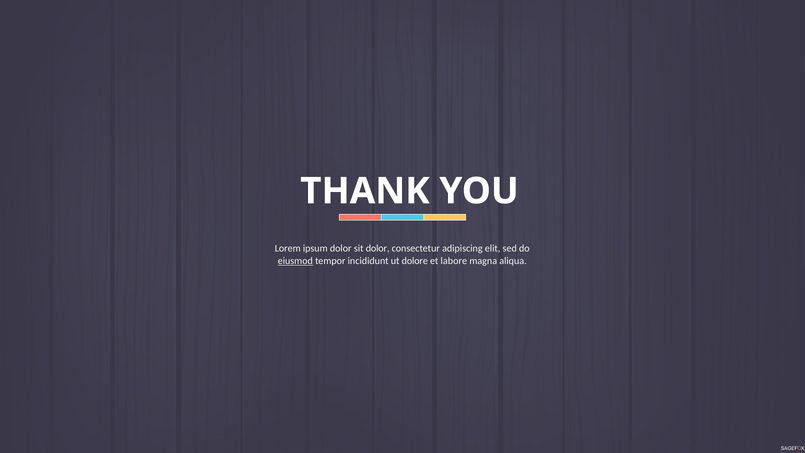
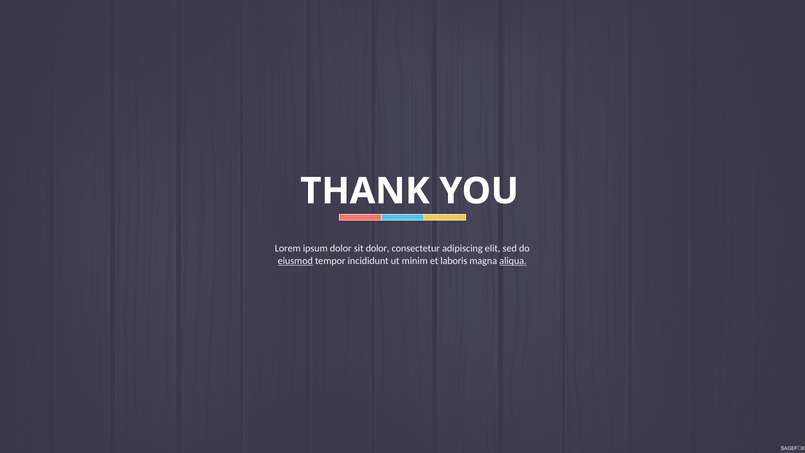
dolore: dolore -> minim (415, 261)
labore: labore -> laboris (454, 261)
aliqua underline: none -> present (513, 261)
